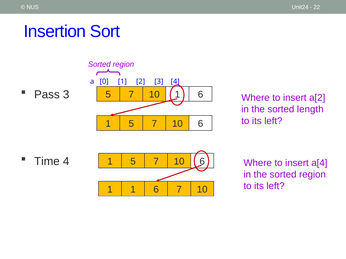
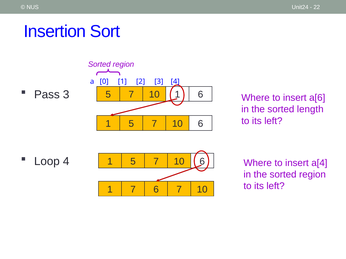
a[2: a[2 -> a[6 (317, 98)
Time: Time -> Loop (47, 162)
1 1: 1 -> 7 (133, 190)
